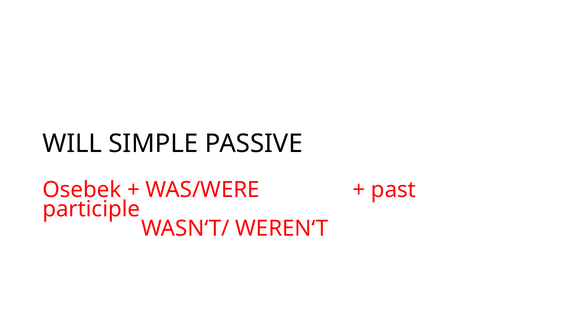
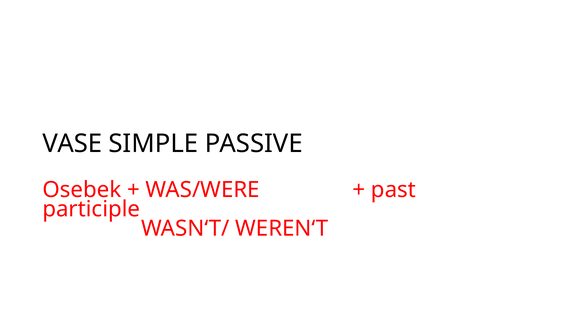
WILL: WILL -> VASE (72, 143)
